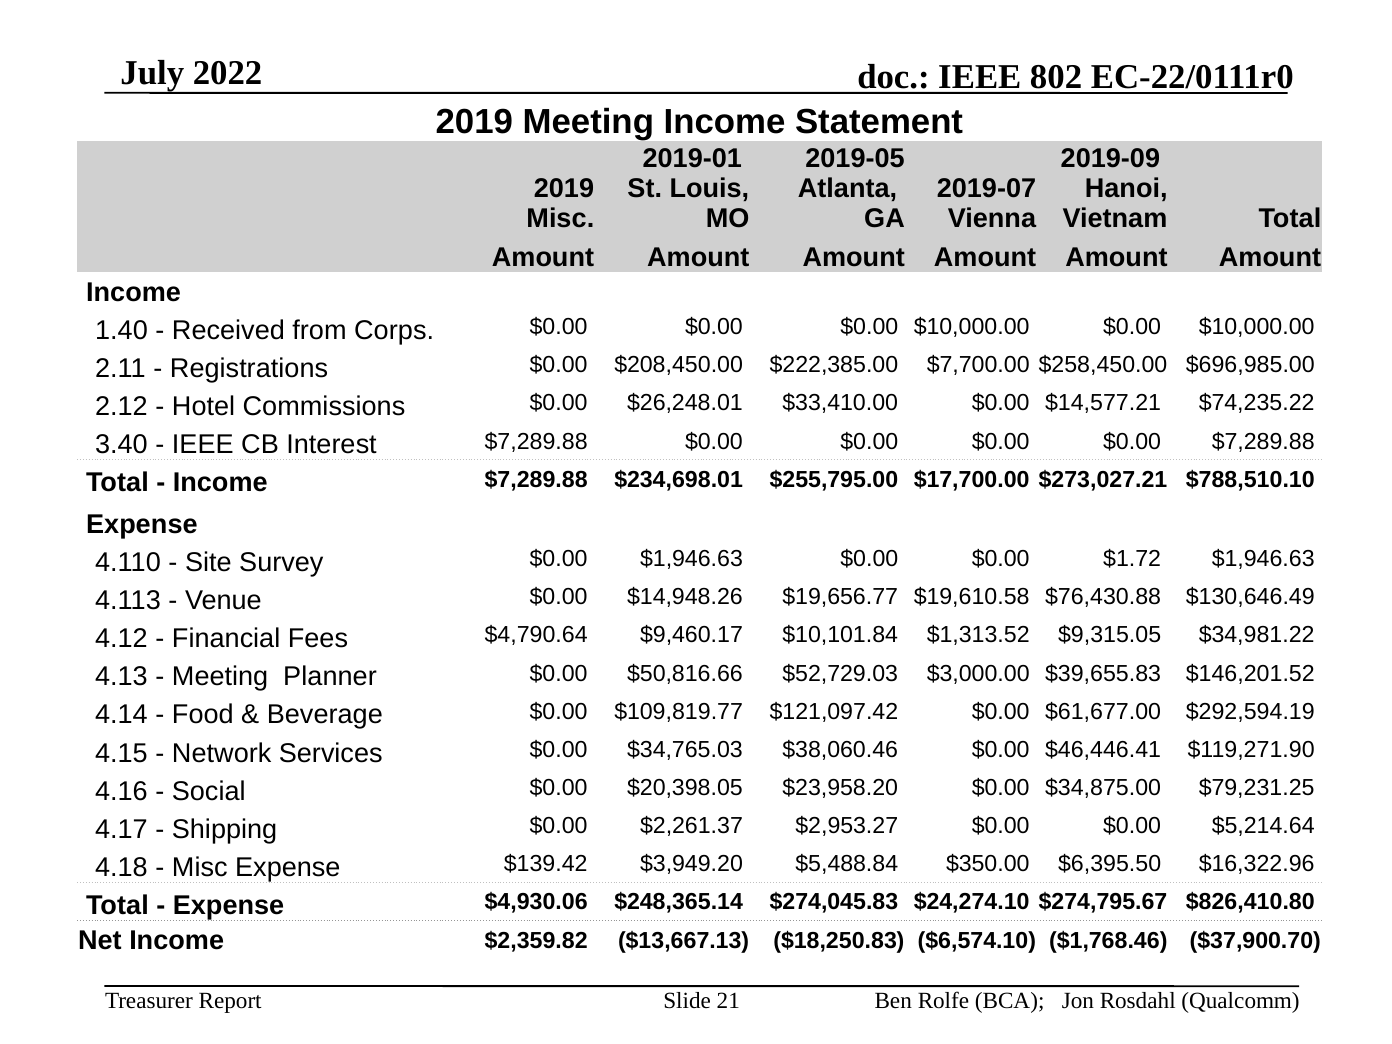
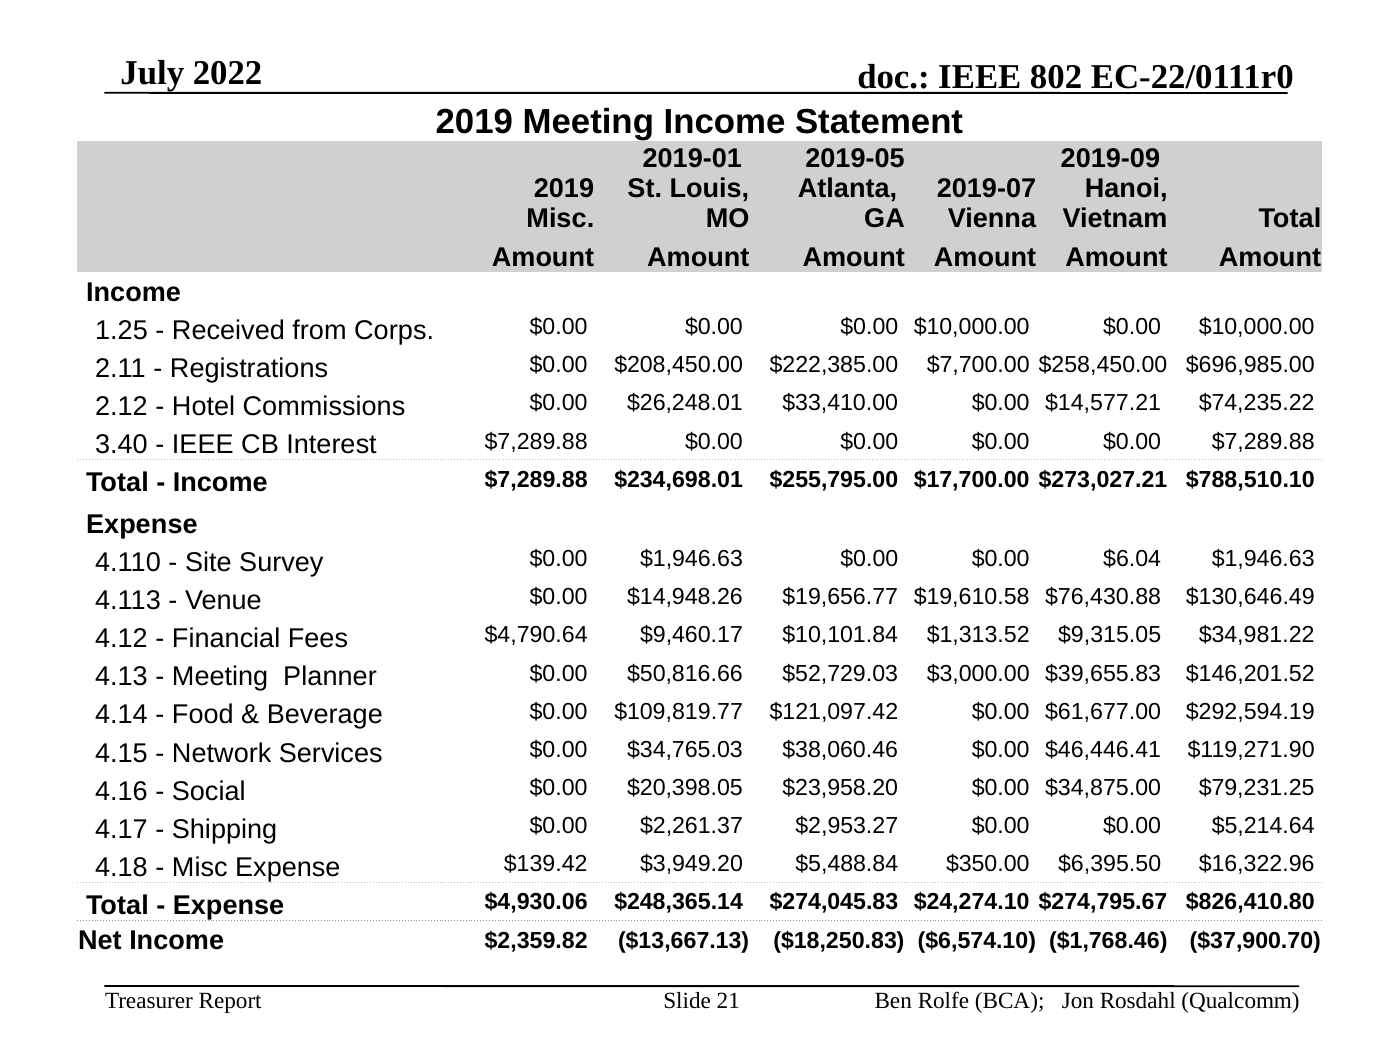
1.40: 1.40 -> 1.25 (122, 330)
$1.72: $1.72 -> $6.04 (1132, 559)
